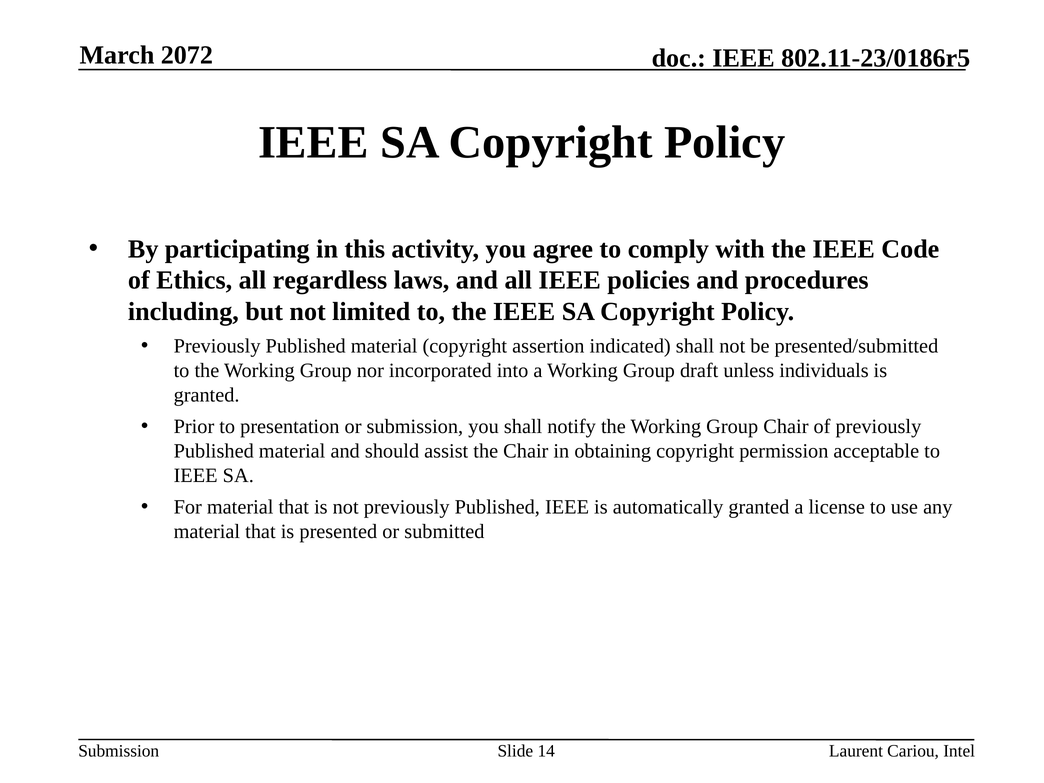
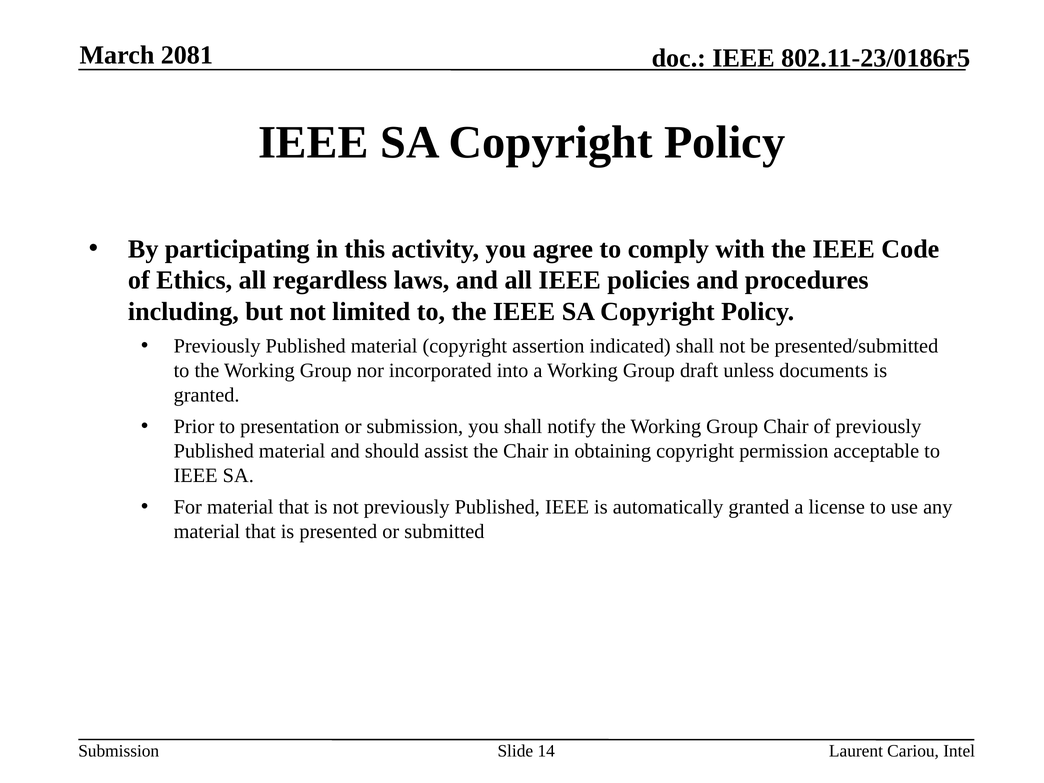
2072: 2072 -> 2081 (187, 55)
individuals: individuals -> documents (824, 371)
